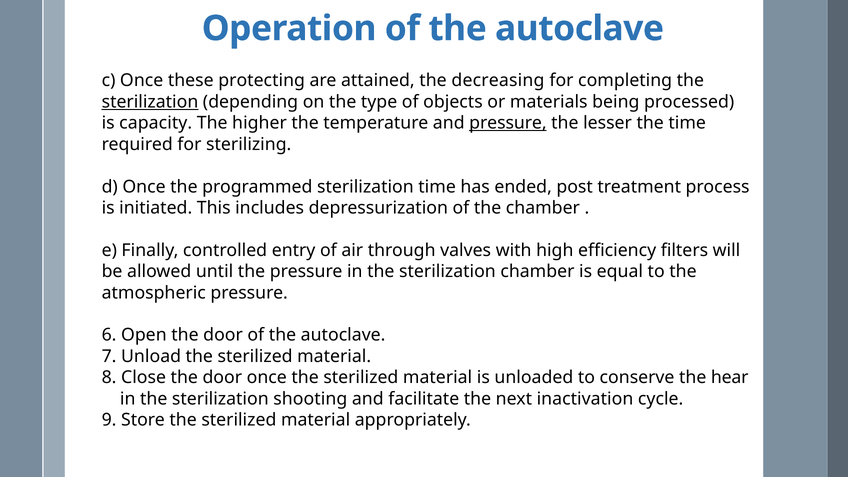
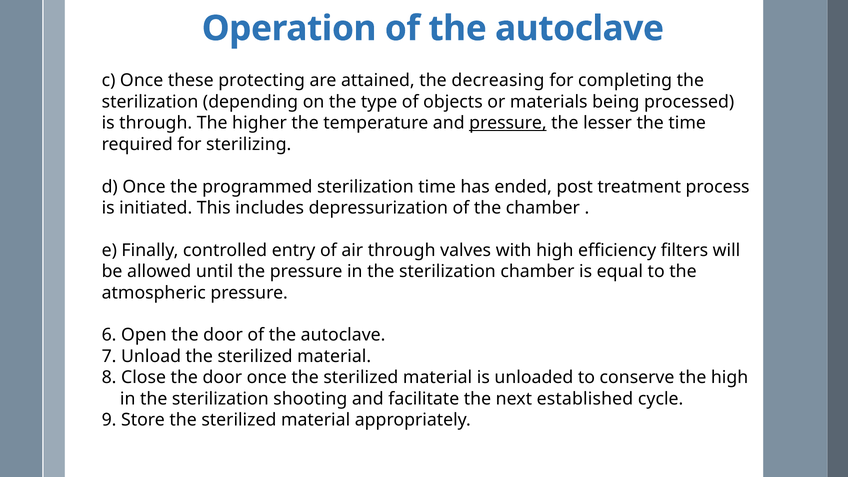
sterilization underline: present -> none (150, 102)
is capacity: capacity -> through (156, 123)
the hear: hear -> high (730, 378)
inactivation: inactivation -> established (585, 399)
